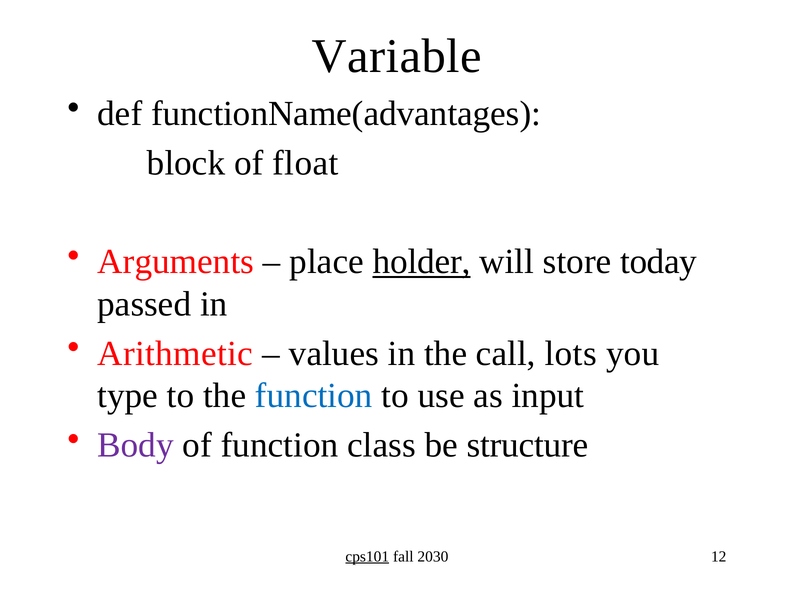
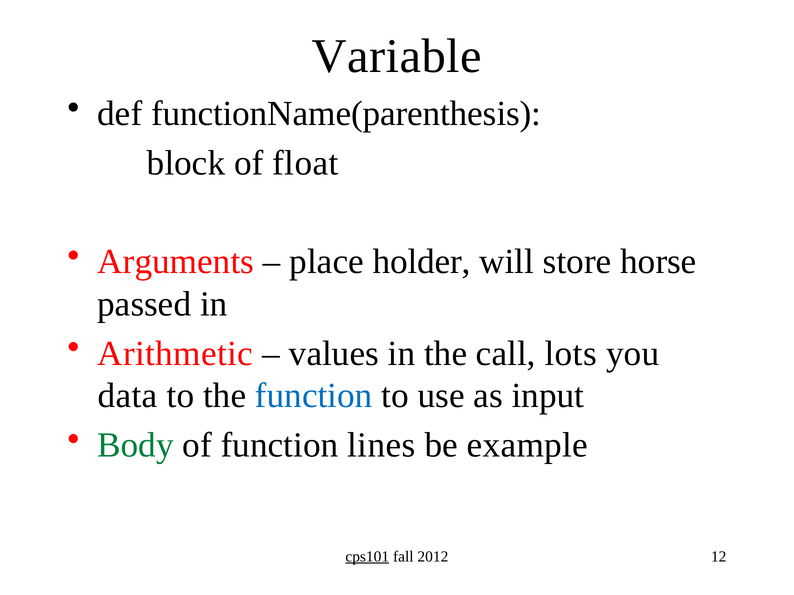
functionName(advantages: functionName(advantages -> functionName(parenthesis (346, 114)
holder underline: present -> none (422, 262)
today: today -> horse (658, 262)
type: type -> data (127, 396)
Body colour: purple -> green (136, 445)
class: class -> lines (381, 445)
structure: structure -> example (527, 445)
2030: 2030 -> 2012 (433, 557)
